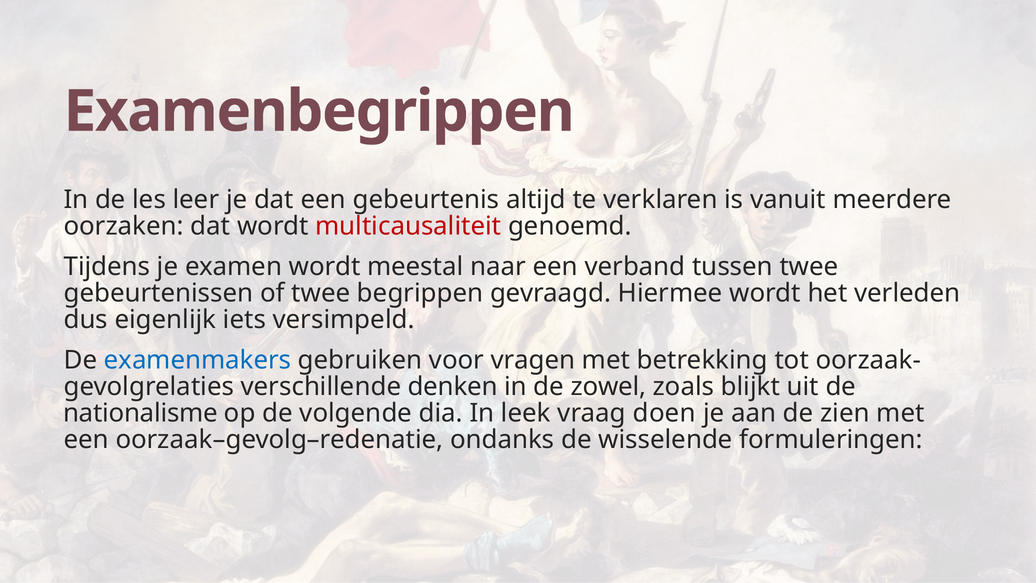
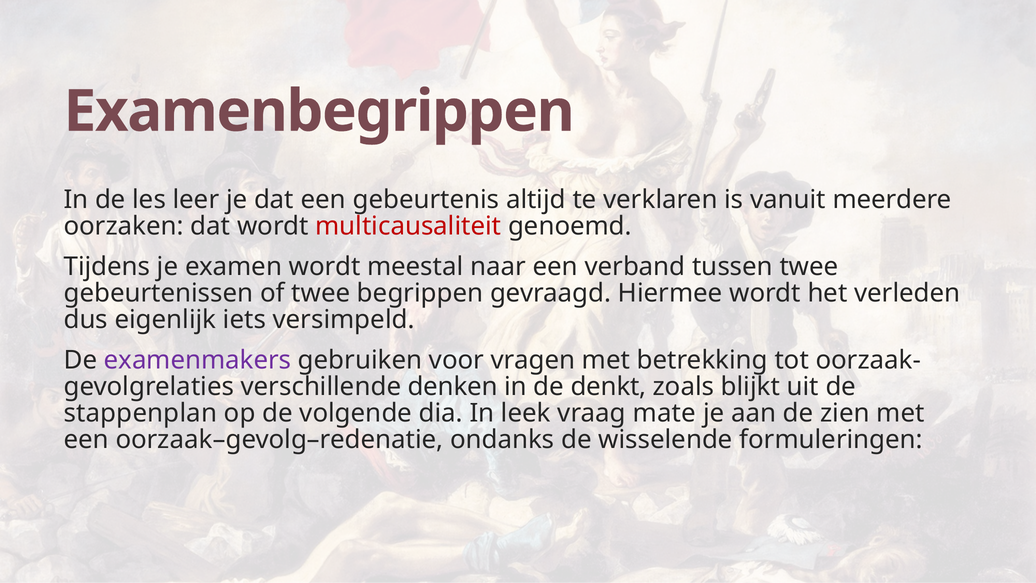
examenmakers colour: blue -> purple (198, 360)
zowel: zowel -> denkt (608, 386)
nationalisme: nationalisme -> stappenplan (140, 413)
doen: doen -> mate (664, 413)
